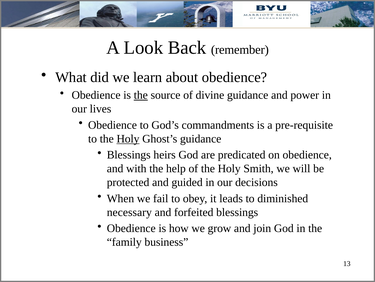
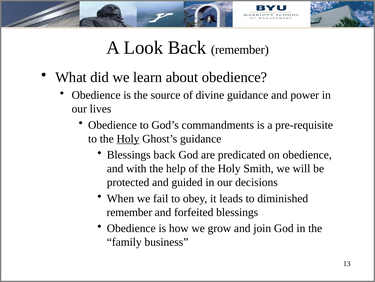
the underline: present -> none (141, 95)
Blessings heirs: heirs -> back (165, 154)
necessary: necessary -> remember (129, 212)
